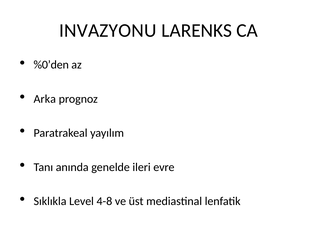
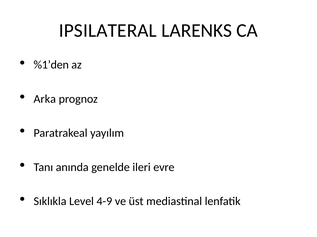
INVAZYONU: INVAZYONU -> IPSILATERAL (108, 31)
%0’den: %0’den -> %1’den (51, 65)
4-8: 4-8 -> 4-9 (104, 202)
